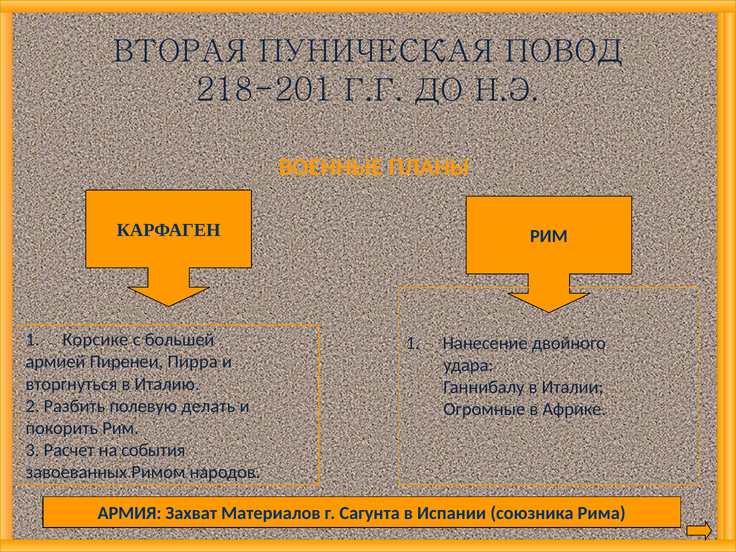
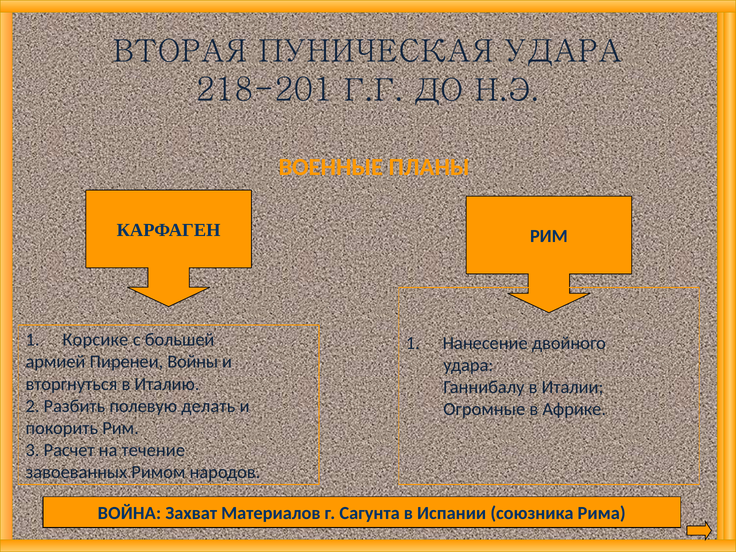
ПУНИЧЕСКАЯ ПОВОД: ПОВОД -> УДАРА (563, 51)
Пирра: Пирра -> Войны (193, 362)
события: события -> течение (153, 450)
АРМИЯ: АРМИЯ -> ВОЙНА (129, 513)
